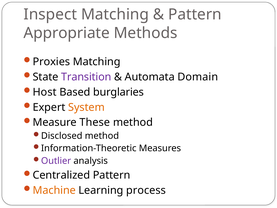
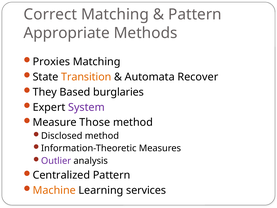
Inspect: Inspect -> Correct (50, 14)
Transition colour: purple -> orange (86, 77)
Domain: Domain -> Recover (198, 77)
Host: Host -> They (45, 92)
System colour: orange -> purple (86, 107)
These: These -> Those (95, 122)
process: process -> services (146, 190)
